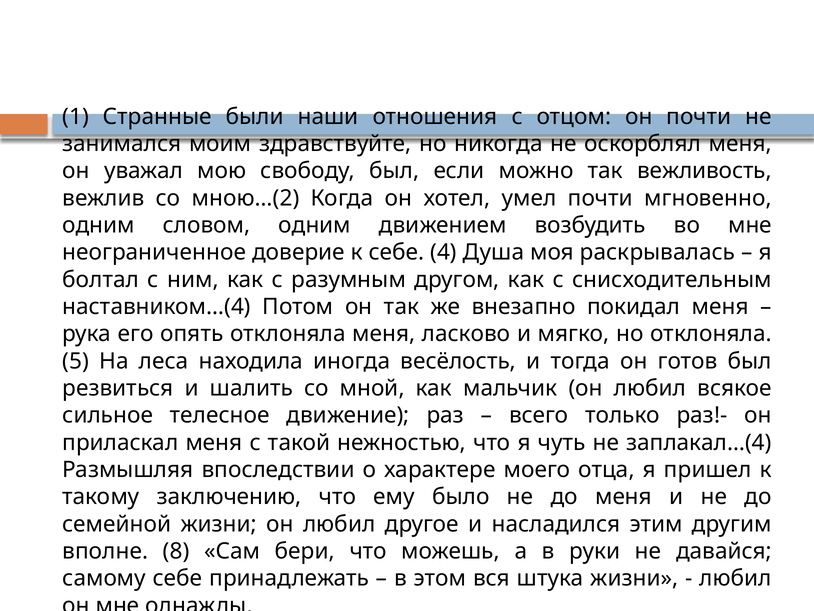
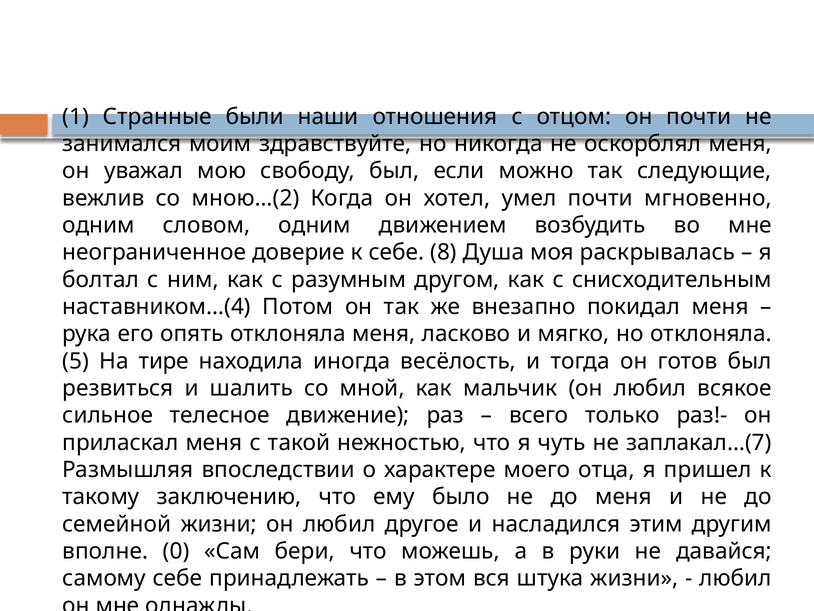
вежливость: вежливость -> следующие (704, 171)
4: 4 -> 8 (443, 252)
леса: леса -> тире (164, 361)
заплакал…(4: заплакал…(4 -> заплакал…(7 (699, 442)
8: 8 -> 0 (176, 551)
